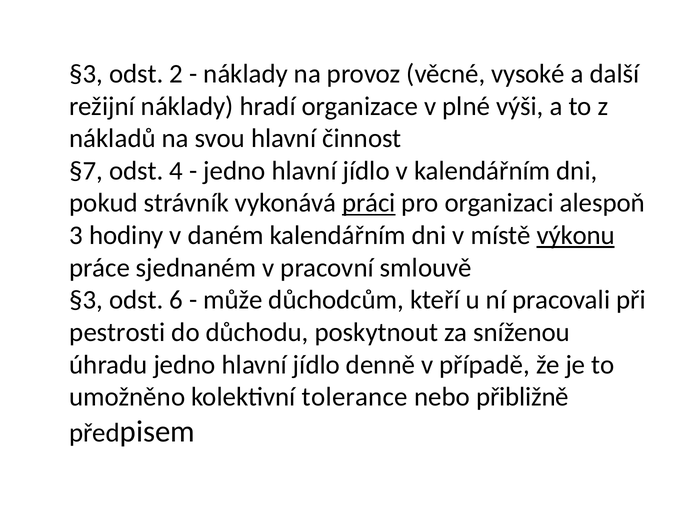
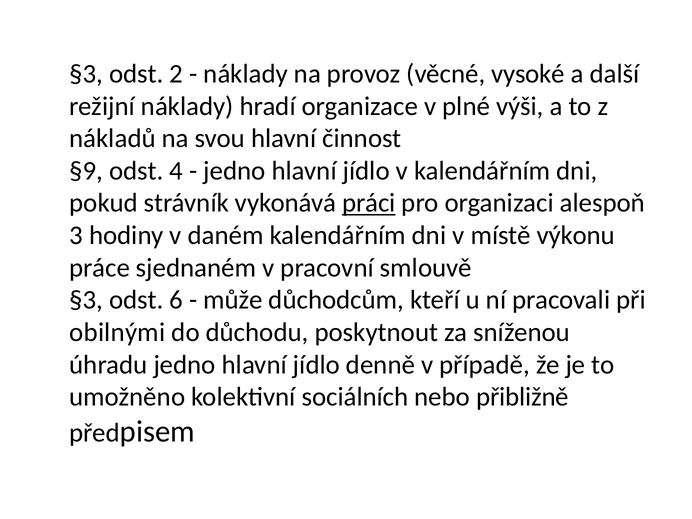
§7: §7 -> §9 (86, 171)
výkonu underline: present -> none (576, 235)
pestrosti: pestrosti -> obilnými (117, 332)
tolerance: tolerance -> sociálních (355, 397)
